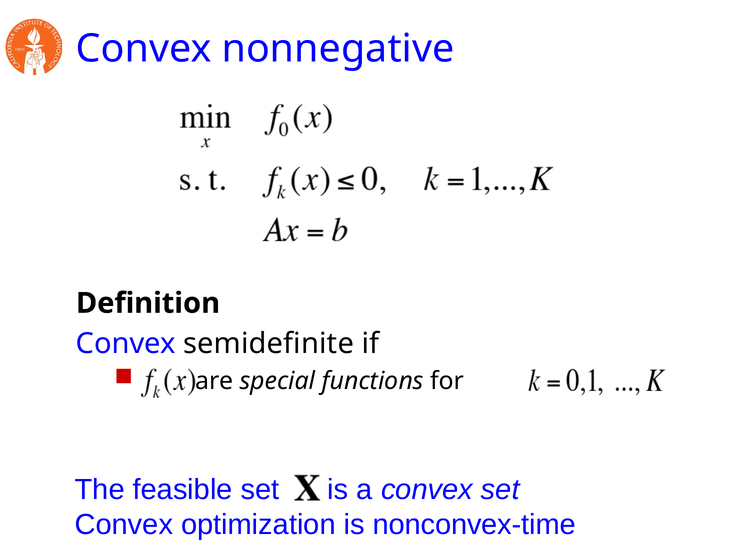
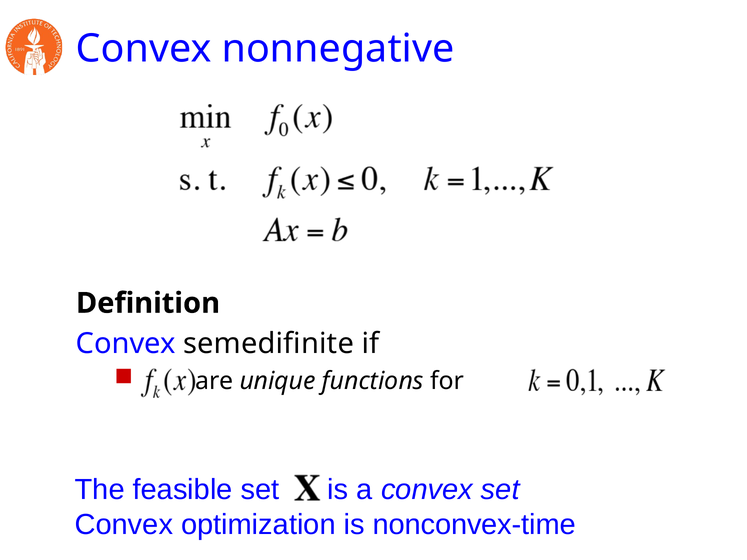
semidefinite: semidefinite -> semedifinite (269, 344)
special: special -> unique (278, 381)
